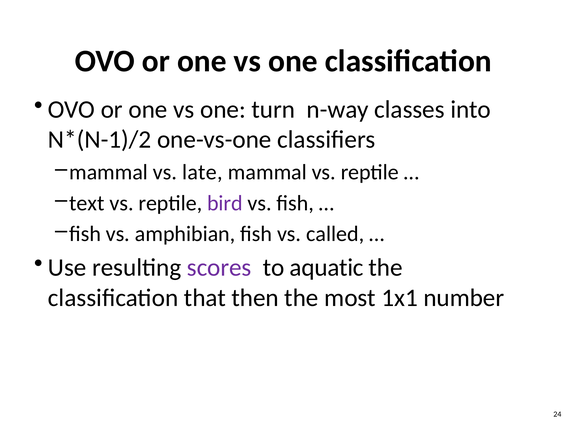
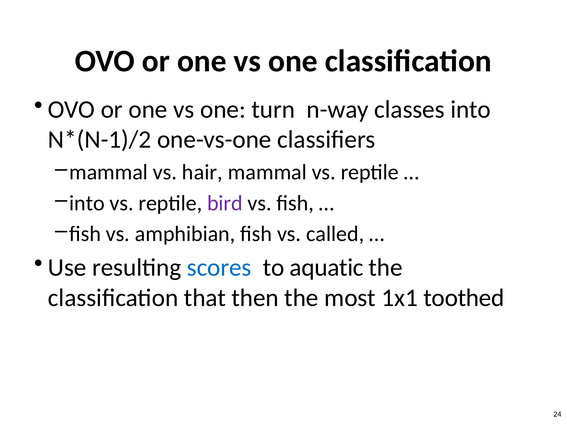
late: late -> hair (202, 172)
text: text -> into (87, 203)
scores colour: purple -> blue (219, 268)
number: number -> toothed (464, 298)
